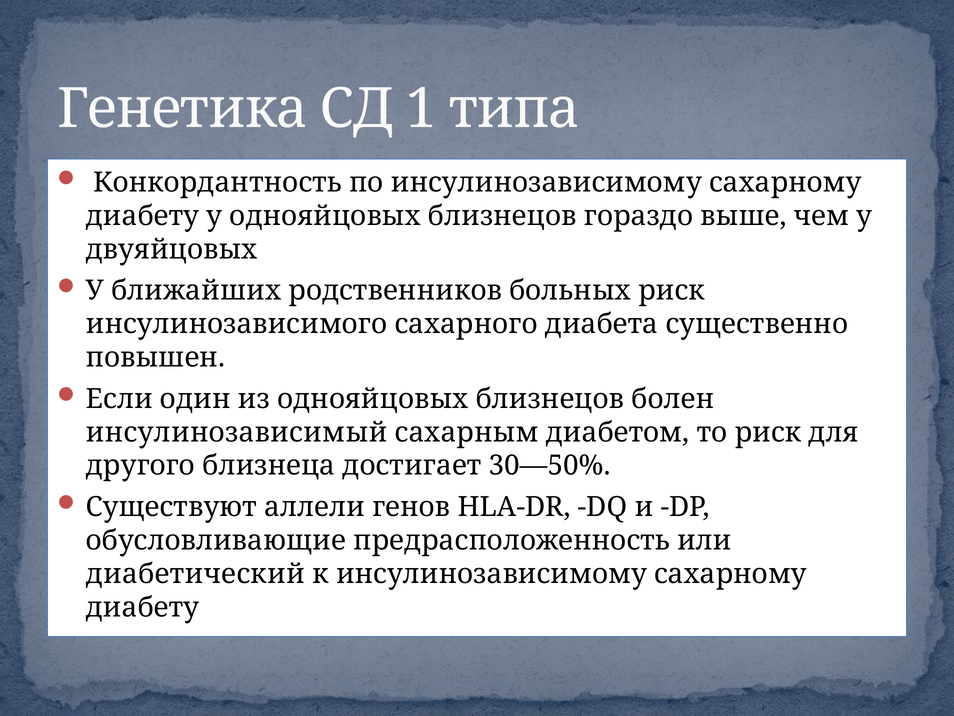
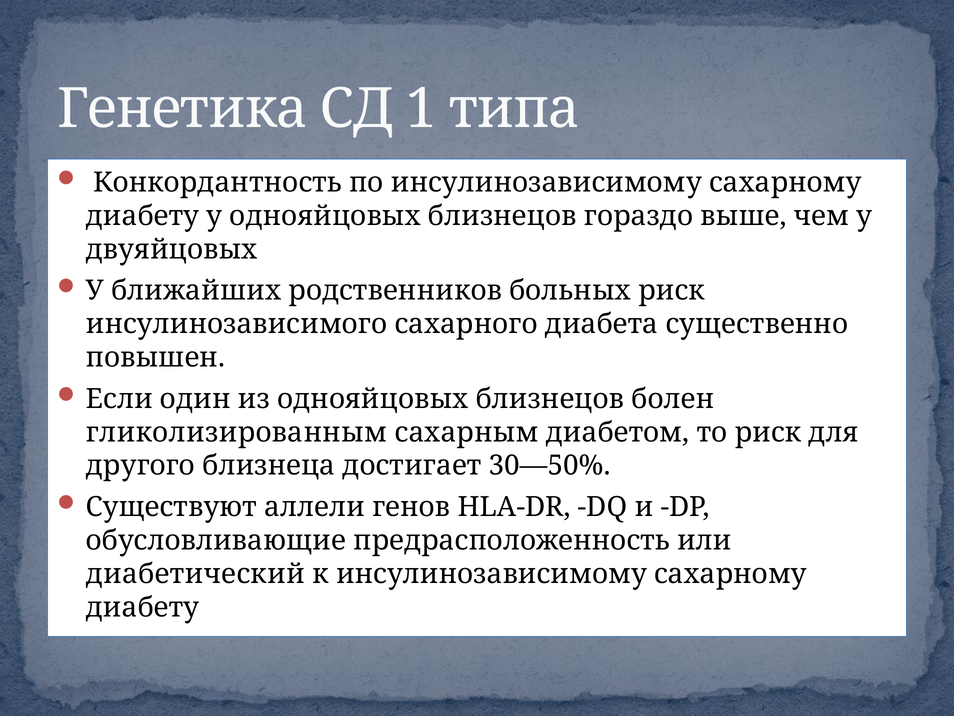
инсулинозависимый: инсулинозависимый -> гликолизированным (237, 432)
